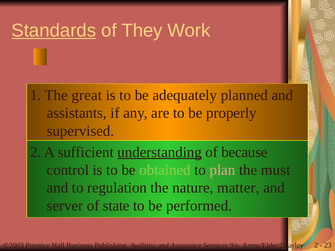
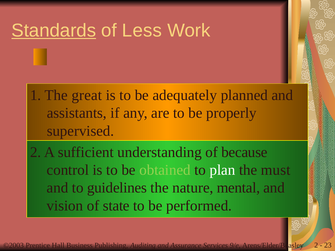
They: They -> Less (142, 31)
understanding underline: present -> none (160, 152)
plan colour: pink -> white (222, 170)
regulation: regulation -> guidelines (117, 188)
matter: matter -> mental (238, 188)
server: server -> vision (65, 206)
